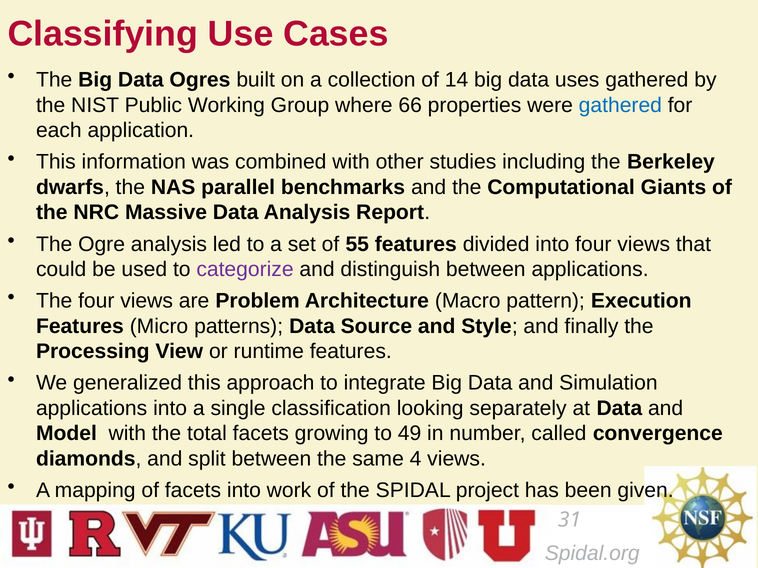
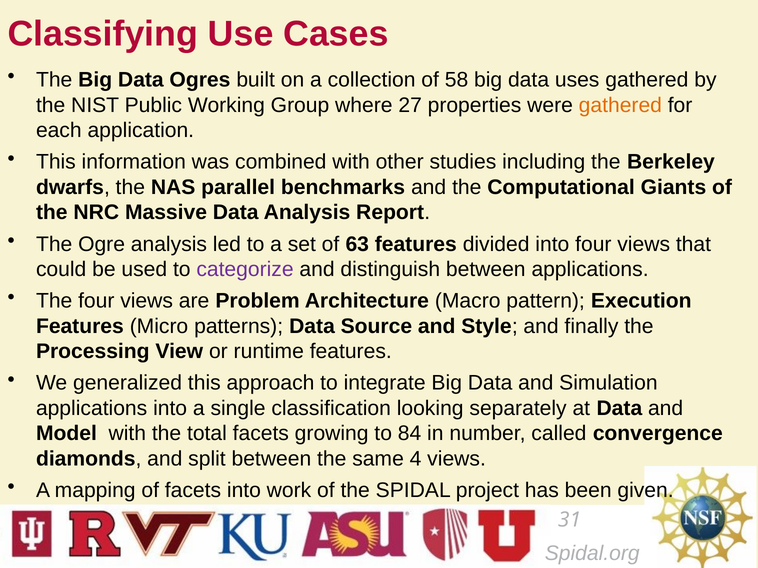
14: 14 -> 58 (457, 80)
66: 66 -> 27 (410, 105)
gathered colour: blue -> orange (620, 105)
55: 55 -> 63 (357, 244)
49: 49 -> 84 (410, 434)
